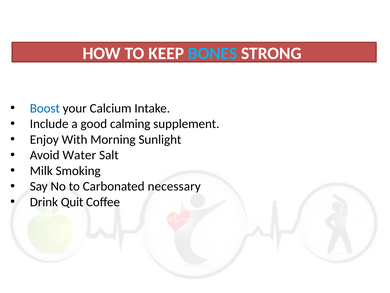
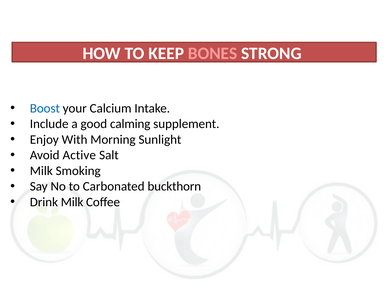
BONES colour: light blue -> pink (213, 53)
Water: Water -> Active (79, 155)
necessary: necessary -> buckthorn (174, 186)
Drink Quit: Quit -> Milk (72, 202)
